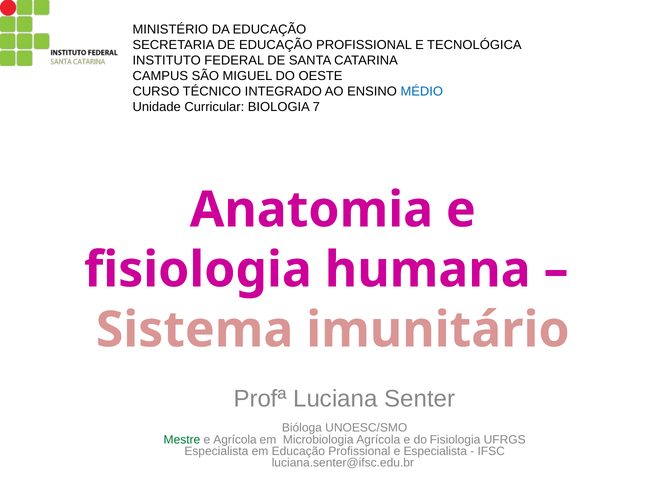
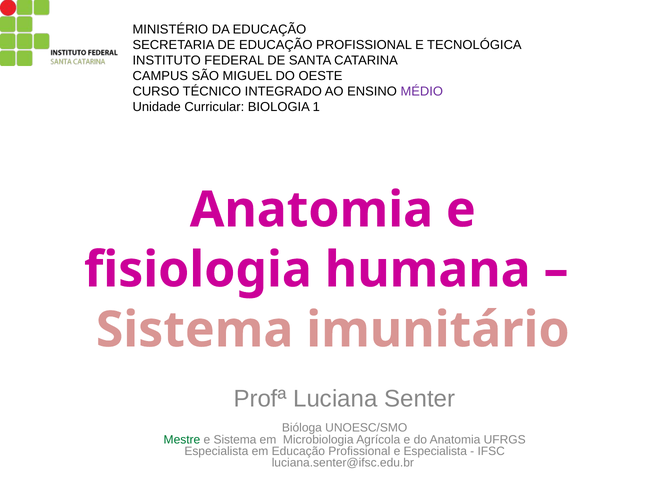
MÉDIO colour: blue -> purple (422, 91)
7: 7 -> 1 (316, 107)
e Agrícola: Agrícola -> Sistema (235, 439)
do Fisiologia: Fisiologia -> Anatomia (455, 439)
